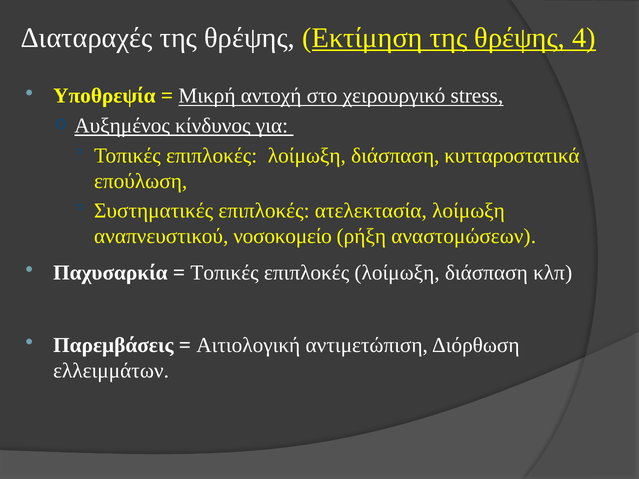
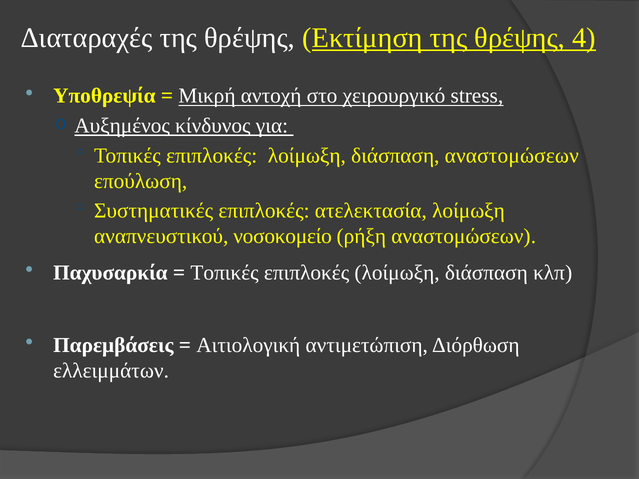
διάσπαση κυτταροστατικά: κυτταροστατικά -> αναστομώσεων (512, 156)
